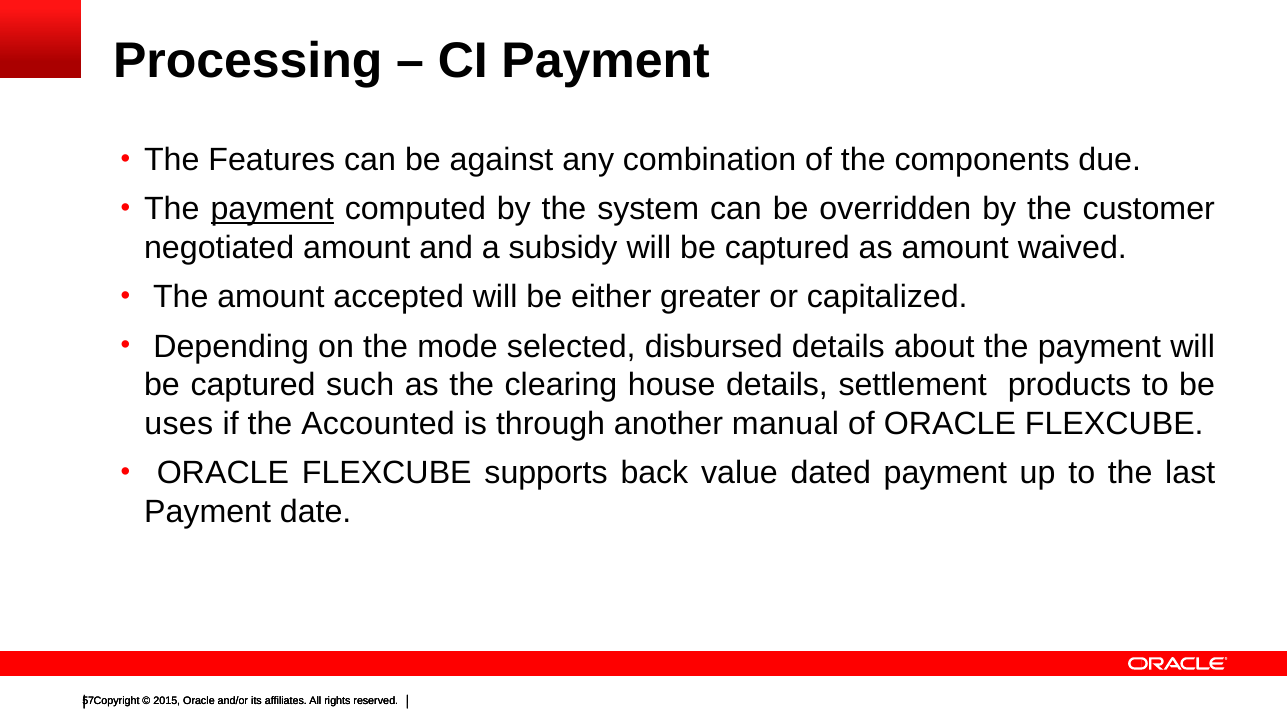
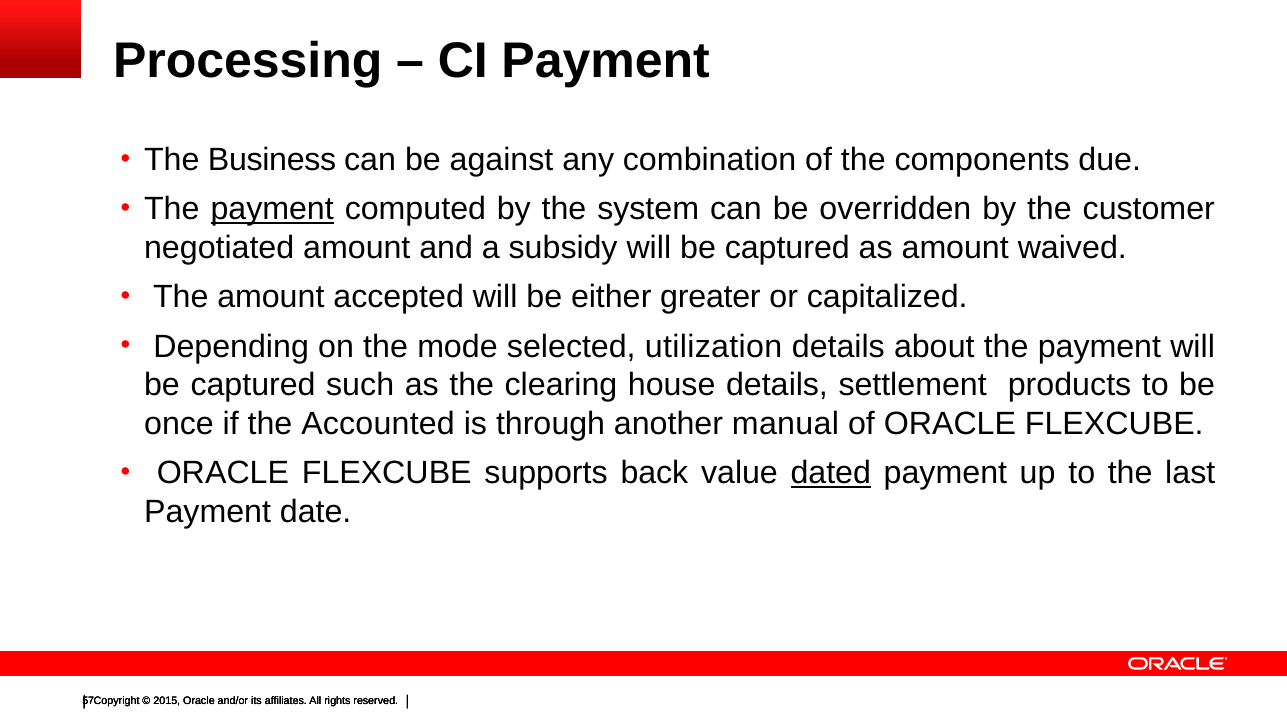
Features: Features -> Business (272, 160)
disbursed: disbursed -> utilization (714, 347)
uses: uses -> once (179, 424)
dated underline: none -> present (831, 473)
